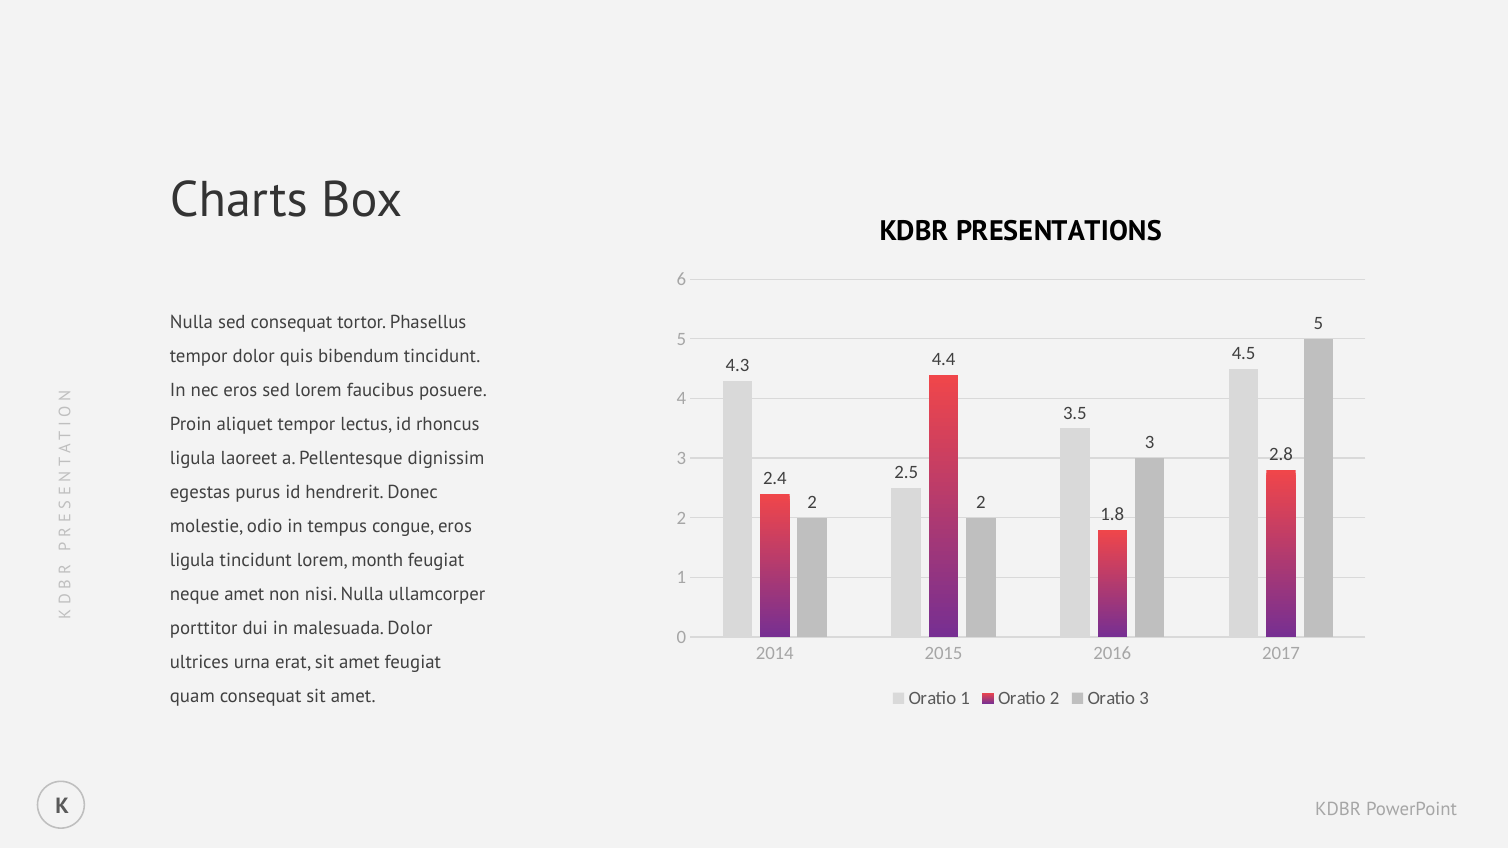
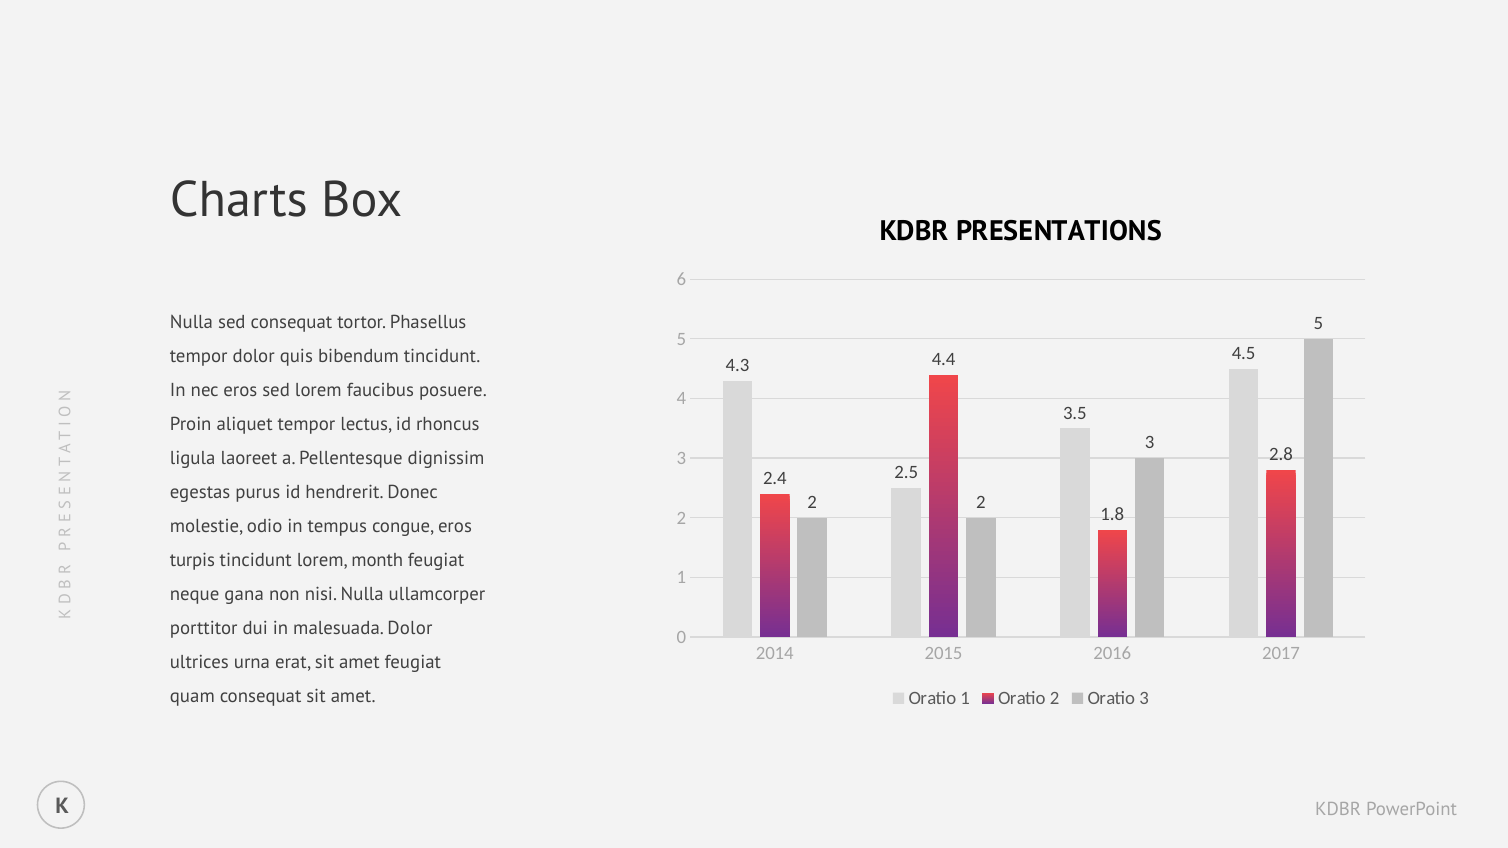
ligula: ligula -> turpis (192, 560)
neque amet: amet -> gana (244, 594)
